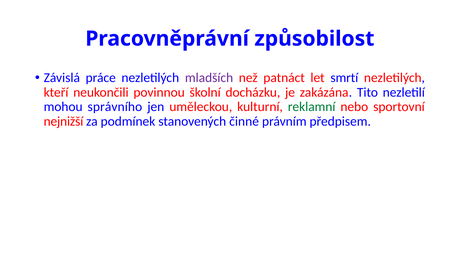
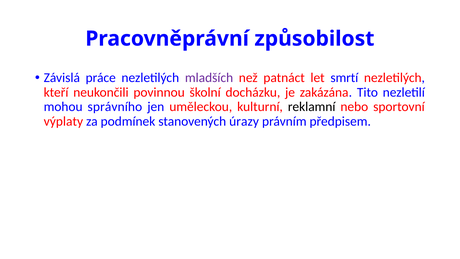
reklamní colour: green -> black (312, 107)
nejnižší: nejnižší -> výplaty (63, 121)
činné: činné -> úrazy (244, 121)
